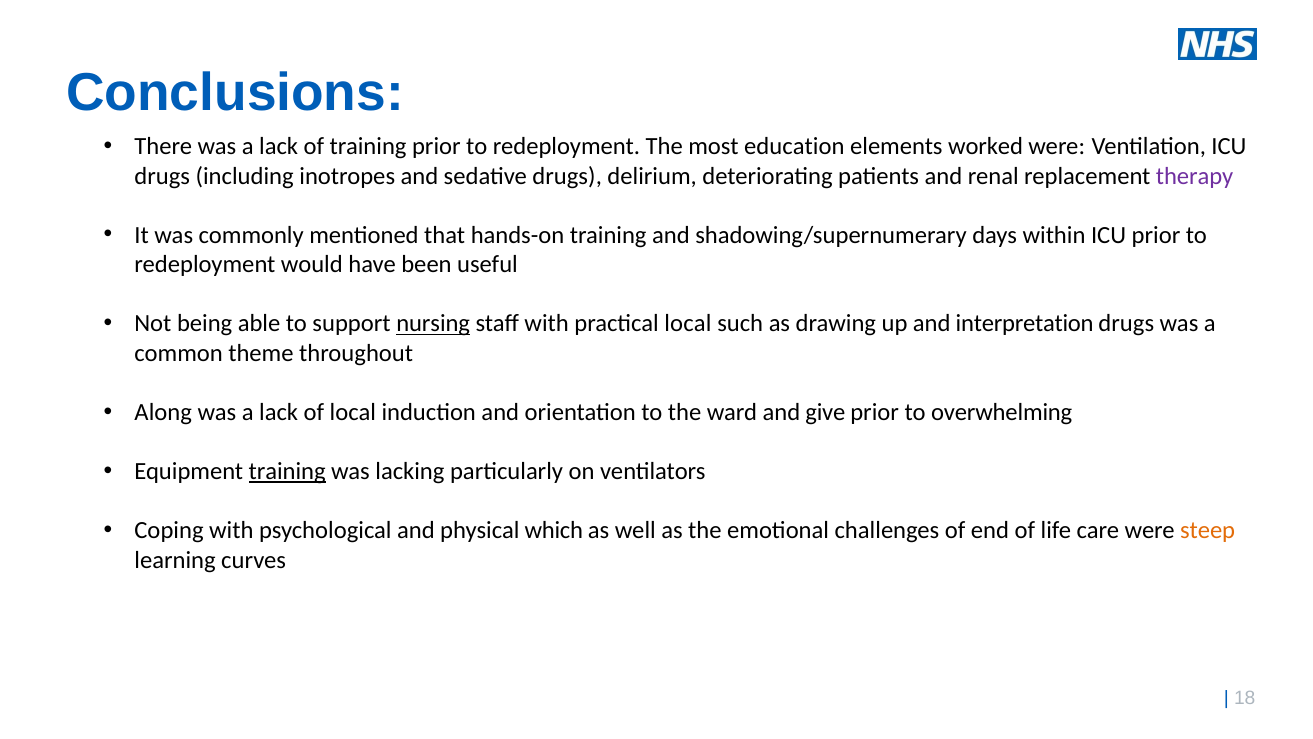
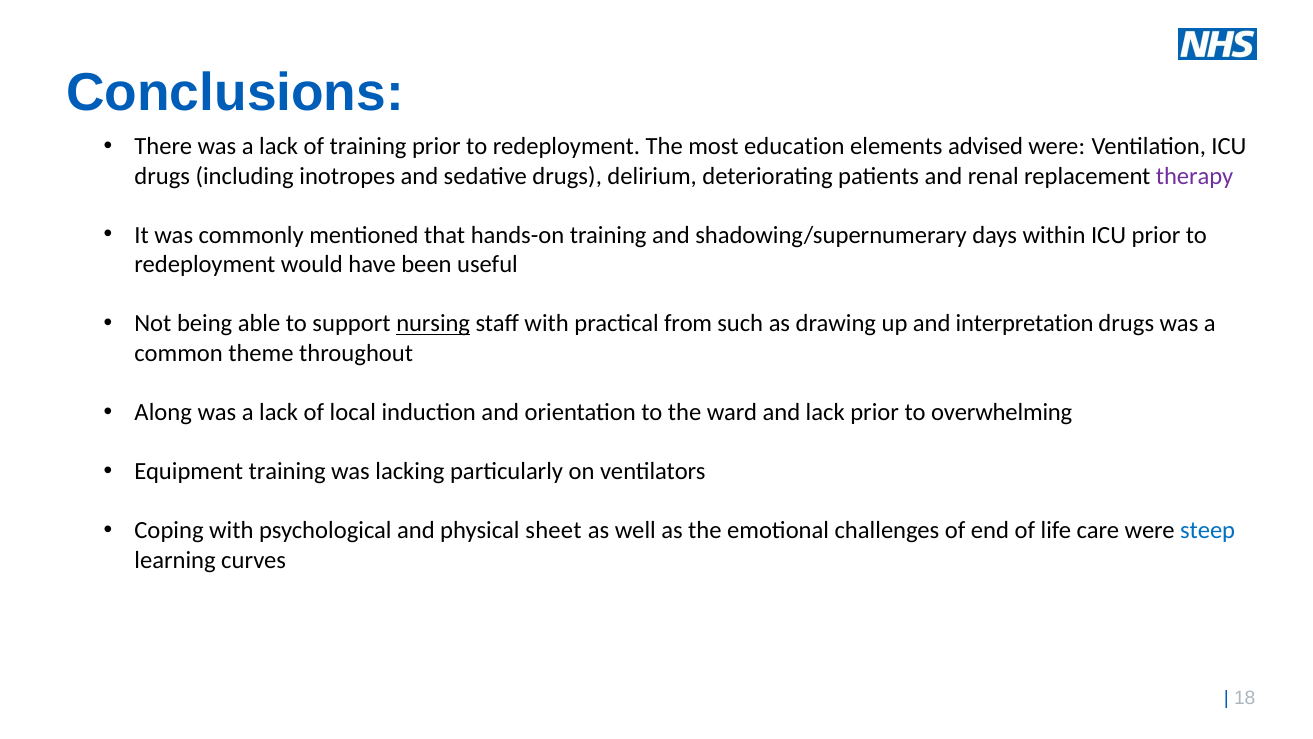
worked: worked -> advised (986, 146)
practical local: local -> from (688, 324)
and give: give -> lack (825, 412)
training underline: present -> none (287, 471)
which: which -> sheet (554, 530)
steep colour: orange -> blue (1208, 530)
